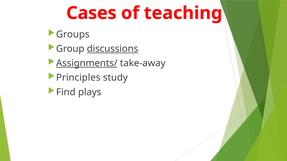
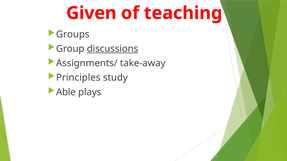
Cases: Cases -> Given (91, 13)
Assignments/ underline: present -> none (87, 63)
Find: Find -> Able (66, 92)
